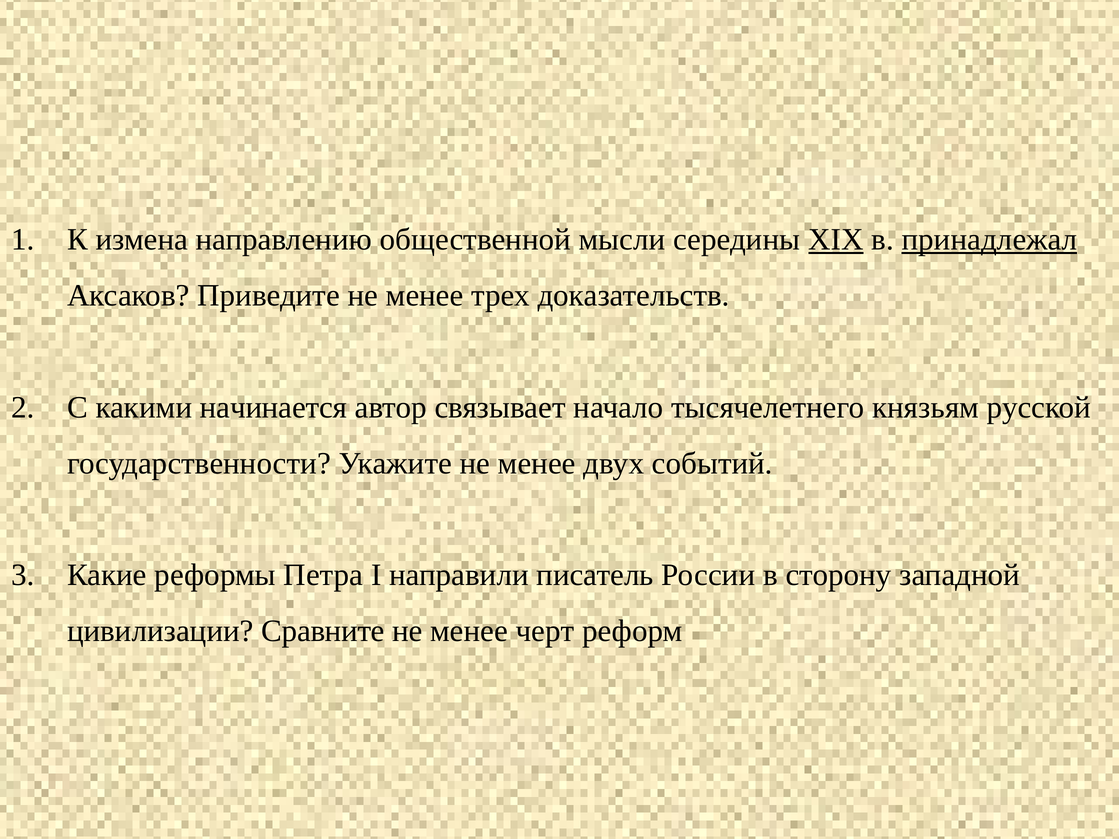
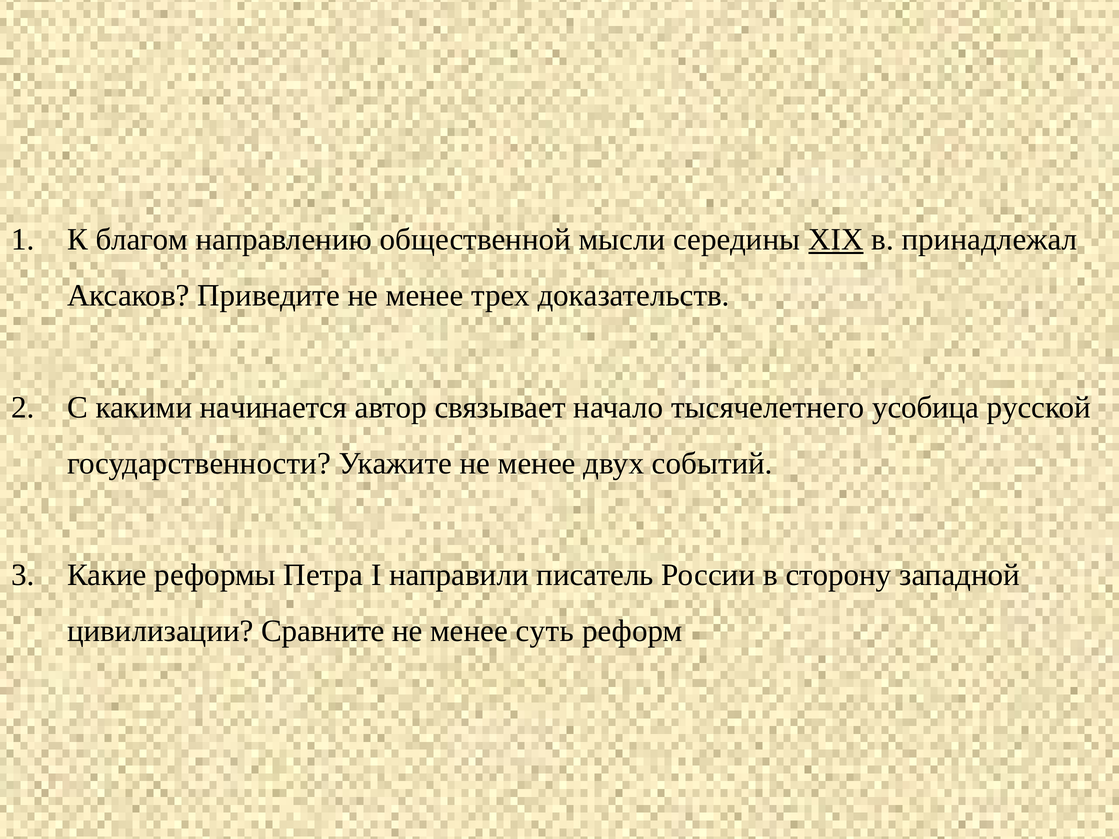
измена: измена -> благом (142, 240)
принадлежал underline: present -> none (989, 240)
князьям: князьям -> усобица (926, 407)
черт: черт -> суть (545, 631)
